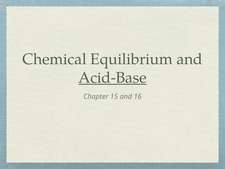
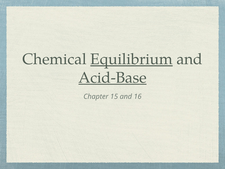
Equilibrium underline: none -> present (132, 59)
